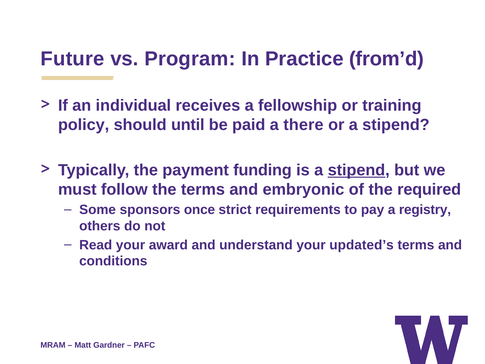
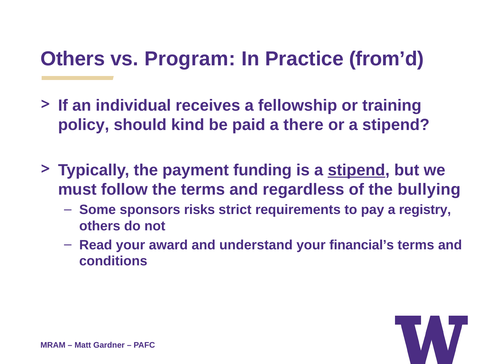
Future: Future -> Others (73, 59)
until: until -> kind (188, 125)
embryonic: embryonic -> regardless (303, 189)
required: required -> bullying (429, 189)
once: once -> risks (200, 210)
updated’s: updated’s -> financial’s (362, 245)
